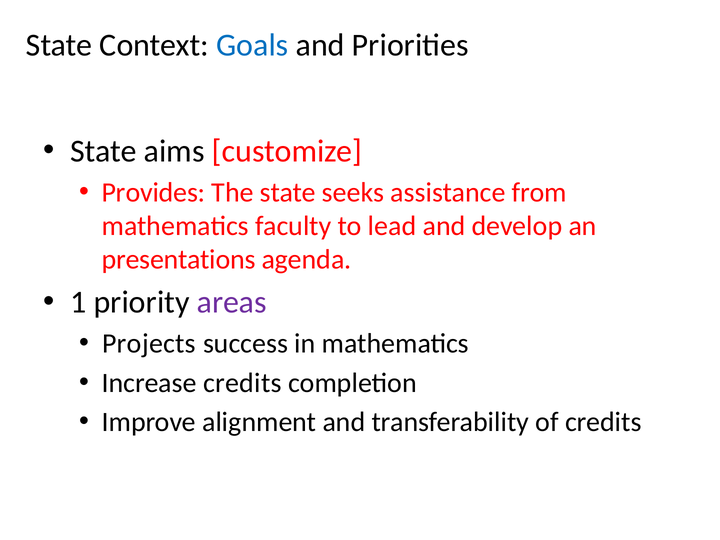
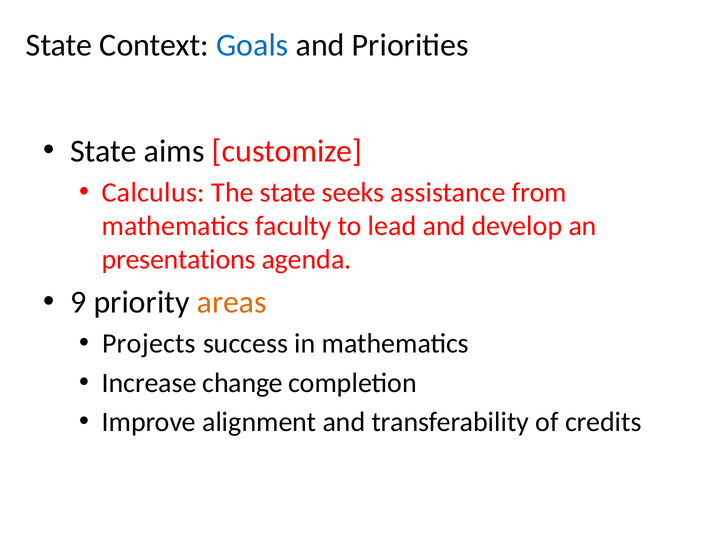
Provides: Provides -> Calculus (153, 192)
1: 1 -> 9 (78, 302)
areas colour: purple -> orange (232, 302)
Increase credits: credits -> change (243, 383)
